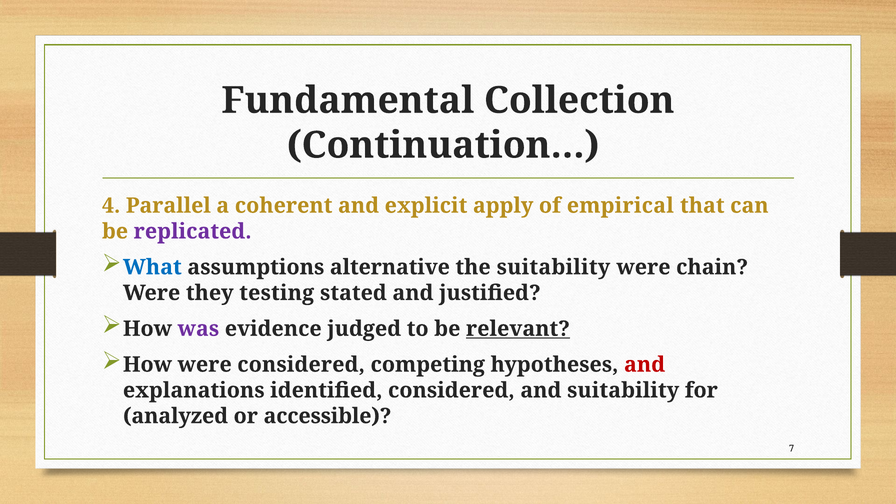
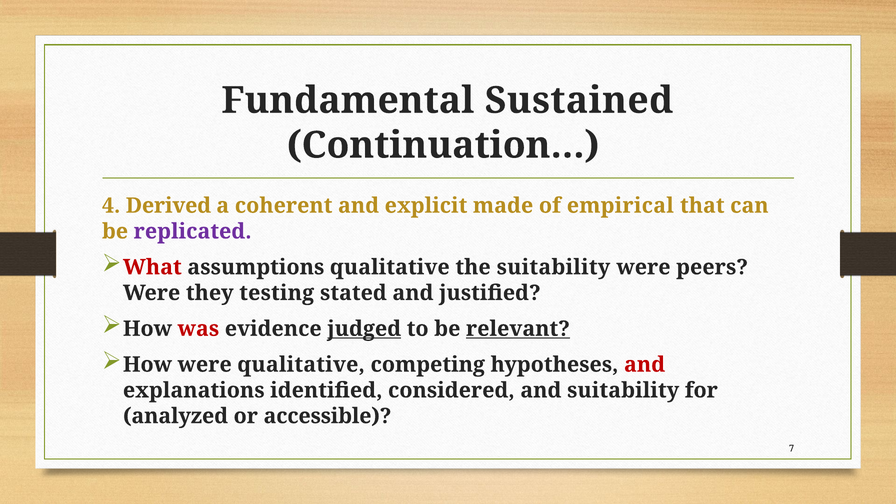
Collection: Collection -> Sustained (579, 101)
Parallel: Parallel -> Derived (168, 206)
apply: apply -> made (503, 206)
What colour: blue -> red (152, 267)
assumptions alternative: alternative -> qualitative (390, 267)
chain: chain -> peers (712, 267)
was colour: purple -> red (198, 329)
judged underline: none -> present (364, 329)
were considered: considered -> qualitative (301, 365)
